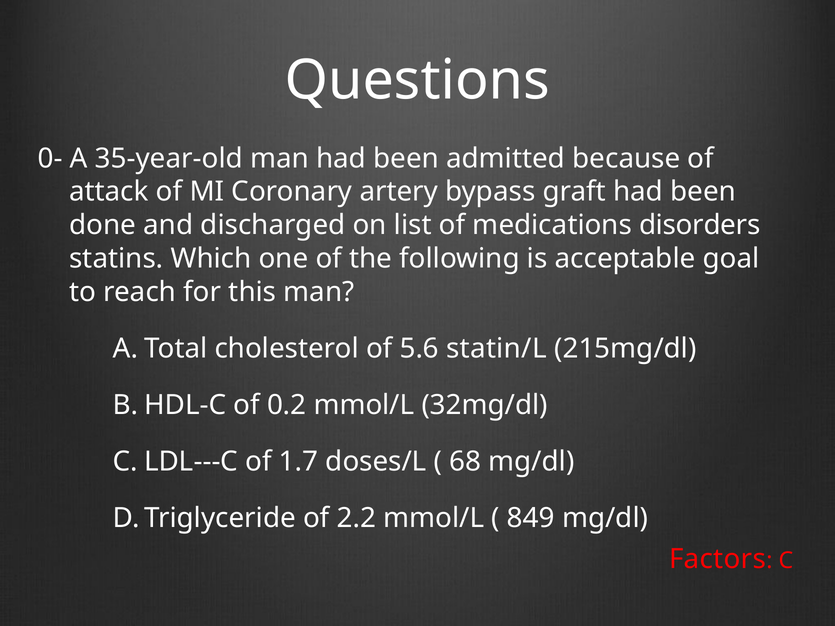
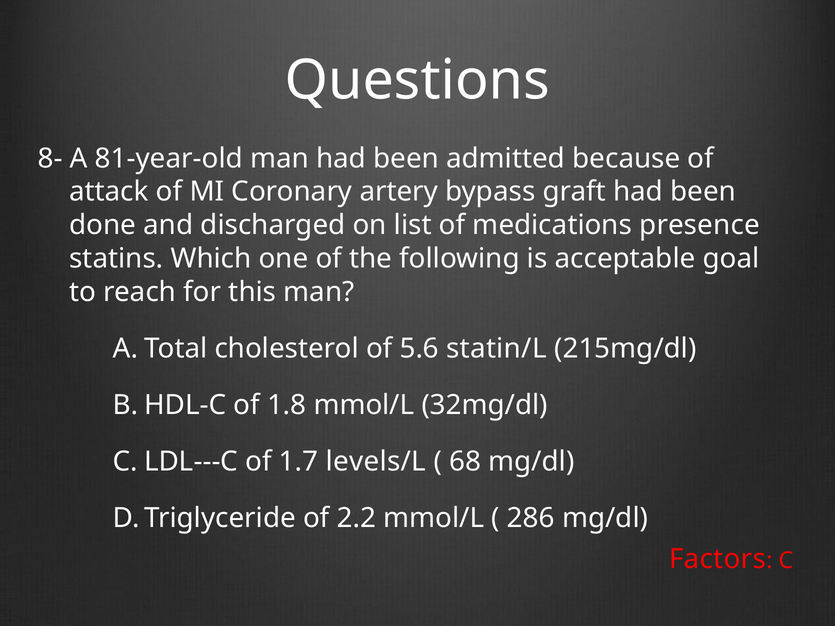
0-: 0- -> 8- (50, 158)
35‐year‐old: 35‐year‐old -> 81‐year‐old (169, 158)
disorders: disorders -> presence (700, 225)
0.2: 0.2 -> 1.8 (287, 405)
doses/L: doses/L -> levels/L (376, 462)
849: 849 -> 286 (531, 518)
